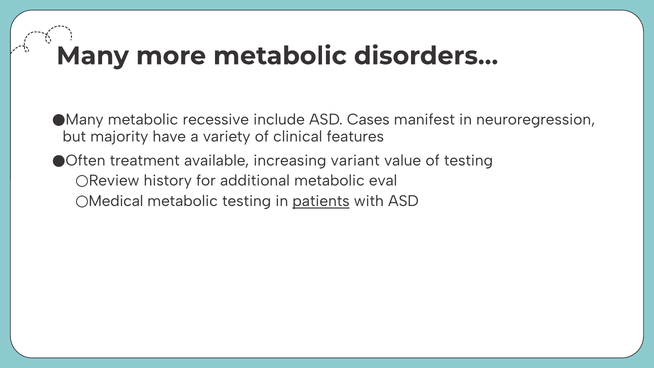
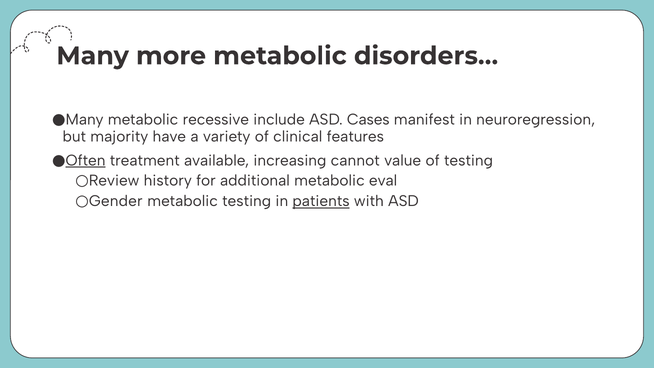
Often underline: none -> present (86, 160)
variant: variant -> cannot (355, 160)
Medical: Medical -> Gender (116, 201)
